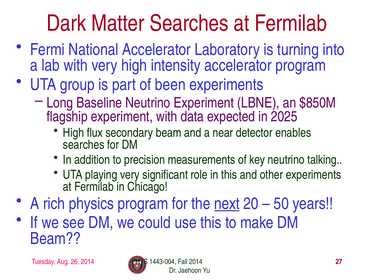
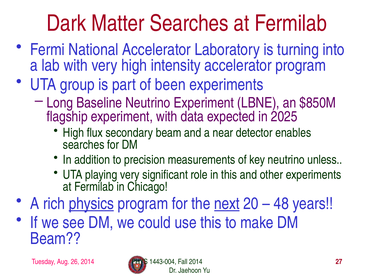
talking: talking -> unless (325, 160)
physics underline: none -> present (91, 204)
50: 50 -> 48 (281, 204)
